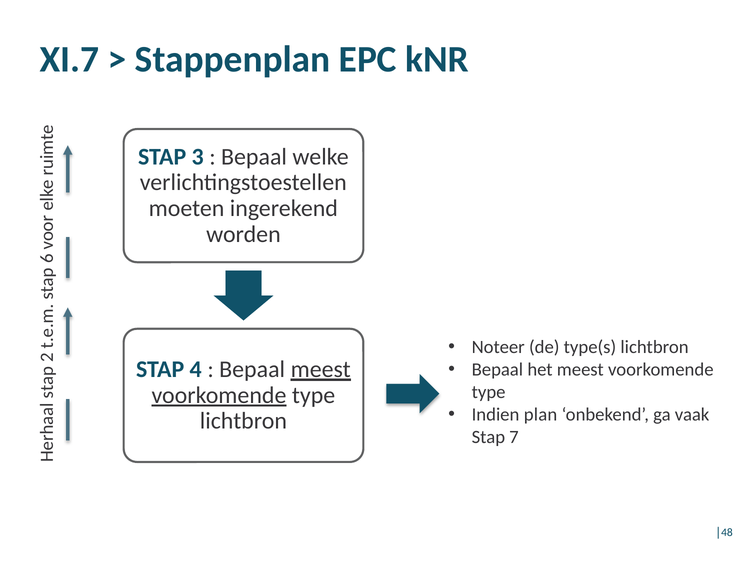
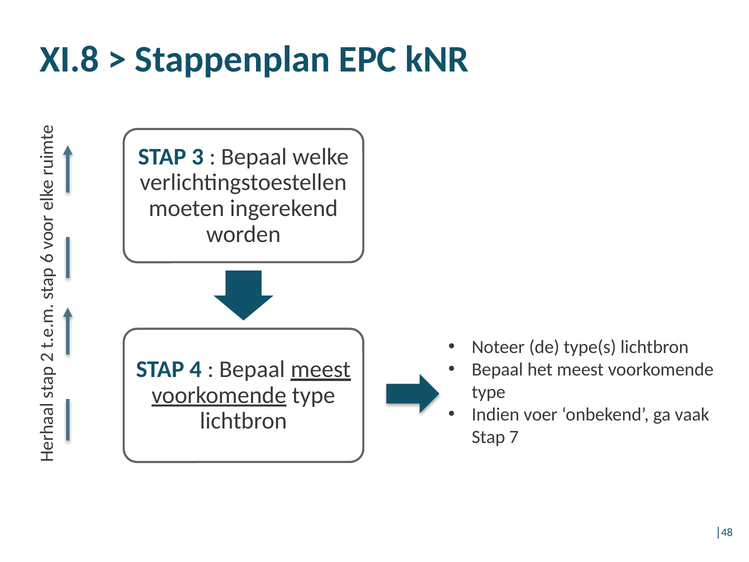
XI.7: XI.7 -> XI.8 (70, 59)
plan: plan -> voer (541, 415)
